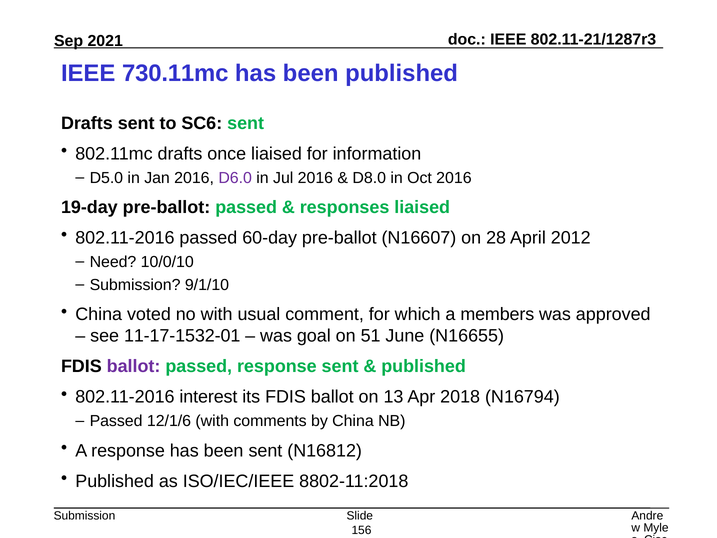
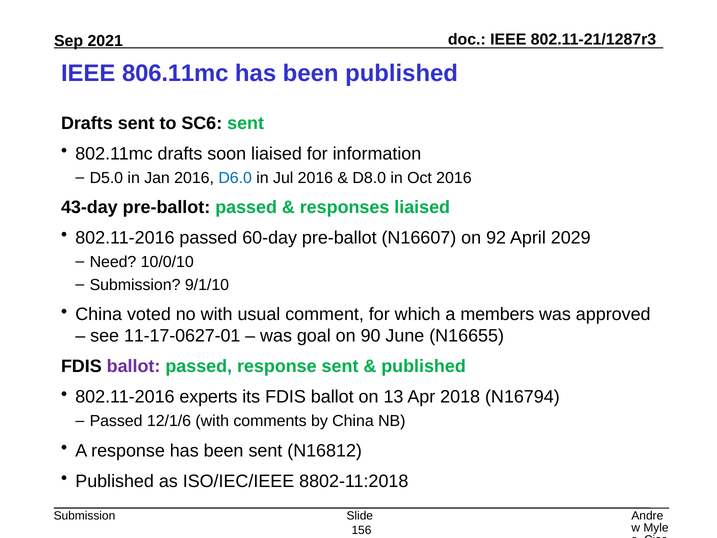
730.11mc: 730.11mc -> 806.11mc (175, 73)
once: once -> soon (227, 154)
D6.0 colour: purple -> blue (235, 178)
19-day: 19-day -> 43-day (89, 207)
28: 28 -> 92 (496, 238)
2012: 2012 -> 2029 (571, 238)
11-17-1532-01: 11-17-1532-01 -> 11-17-0627-01 (182, 336)
51: 51 -> 90 (371, 336)
interest: interest -> experts (208, 397)
